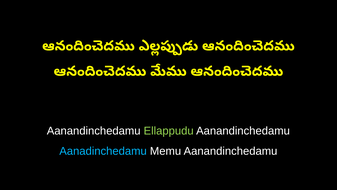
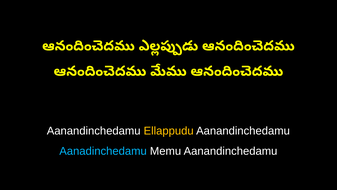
Ellappudu colour: light green -> yellow (169, 131)
